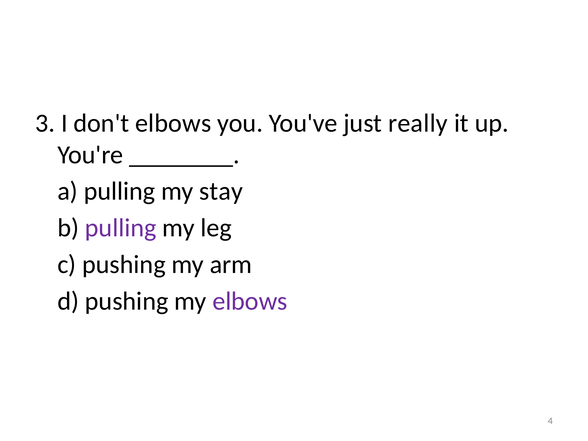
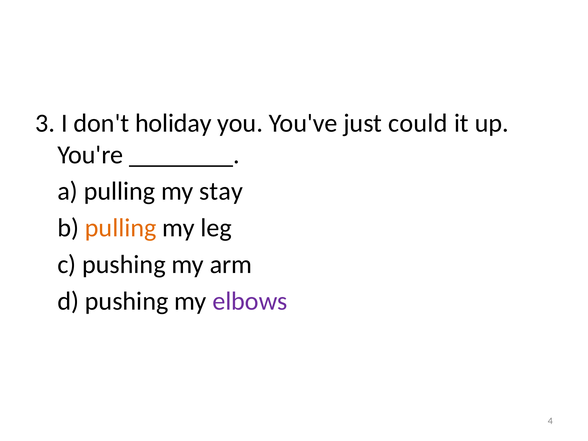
don't elbows: elbows -> holiday (173, 123)
really: really -> could (418, 123)
pulling colour: purple -> orange (121, 228)
